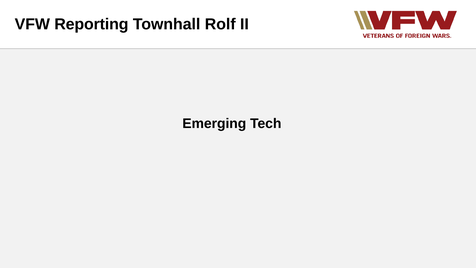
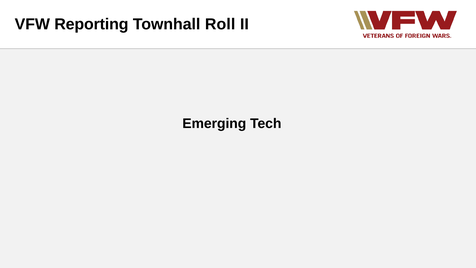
Rolf: Rolf -> Roll (220, 24)
